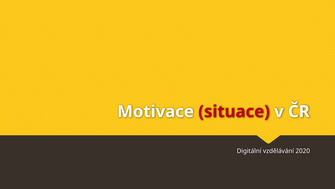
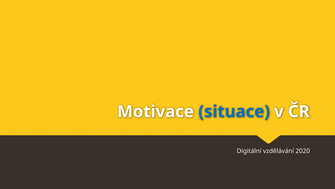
situace colour: red -> blue (234, 111)
